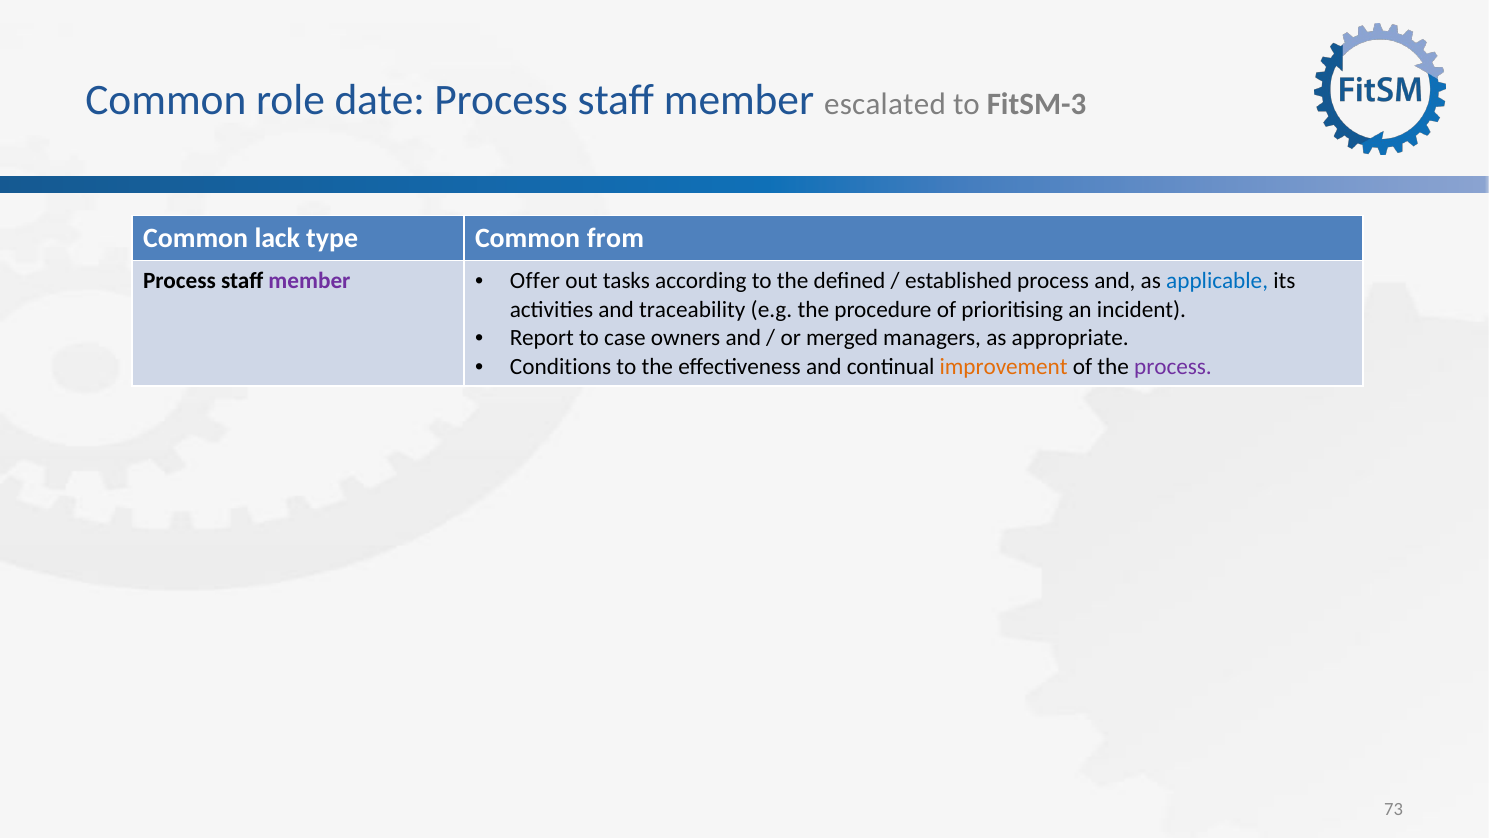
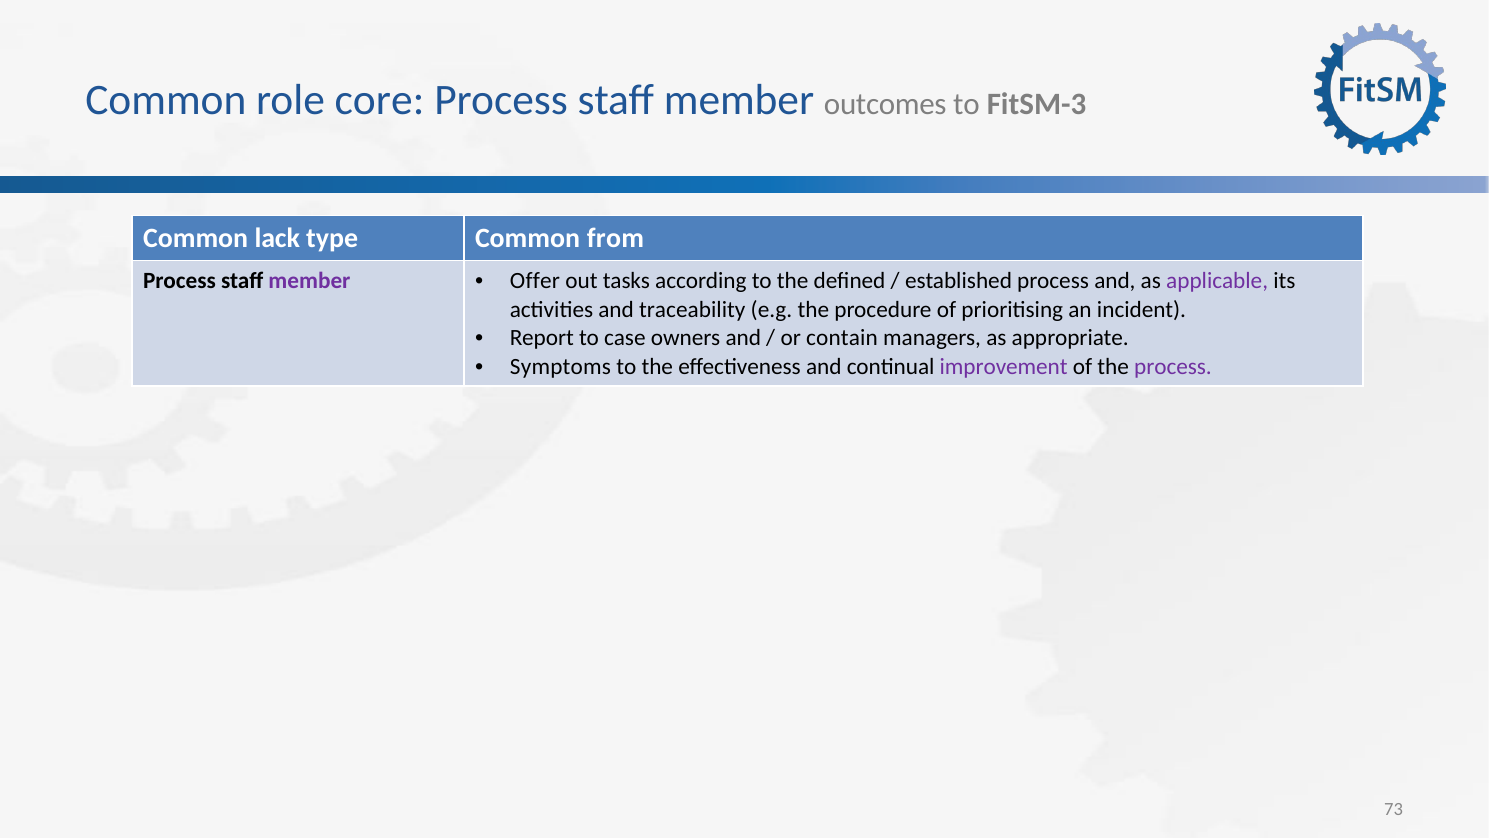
date: date -> core (380, 100)
escalated: escalated -> outcomes (885, 104)
applicable colour: blue -> purple (1217, 281)
merged: merged -> contain (842, 338)
Conditions: Conditions -> Symptoms (560, 366)
improvement colour: orange -> purple (1004, 366)
